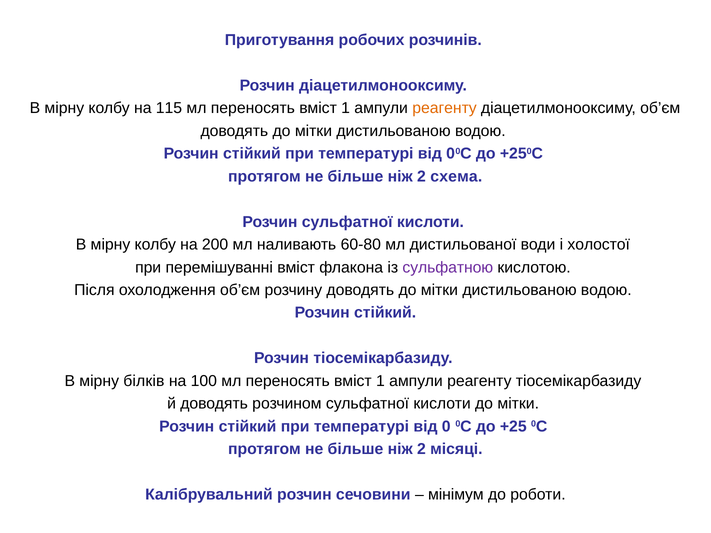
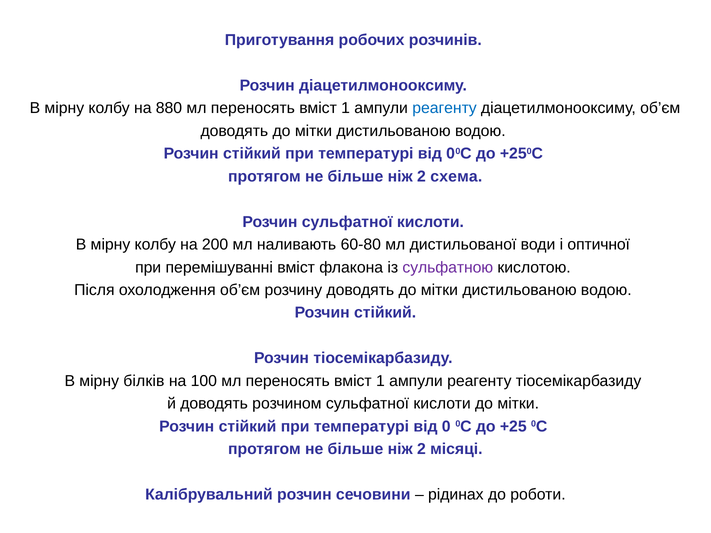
115: 115 -> 880 (169, 108)
реагенту colour: orange -> blue (445, 108)
холостої: холостої -> оптичної (599, 245)
мінімум: мінімум -> рідинах (456, 495)
